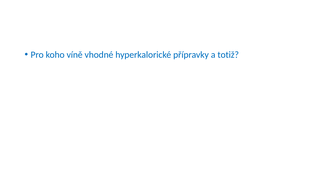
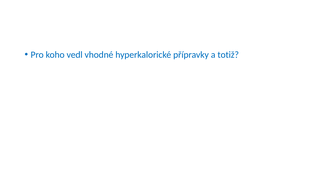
víně: víně -> vedl (75, 55)
